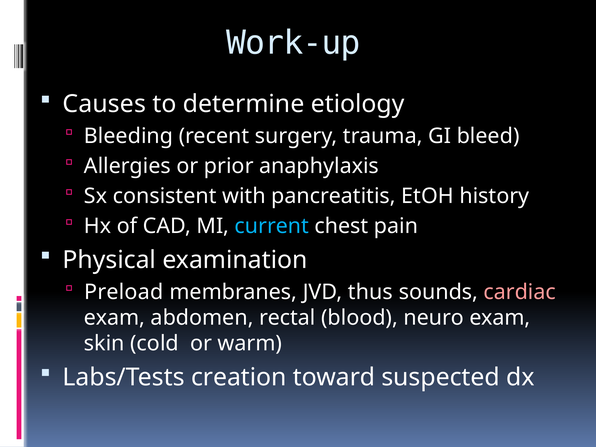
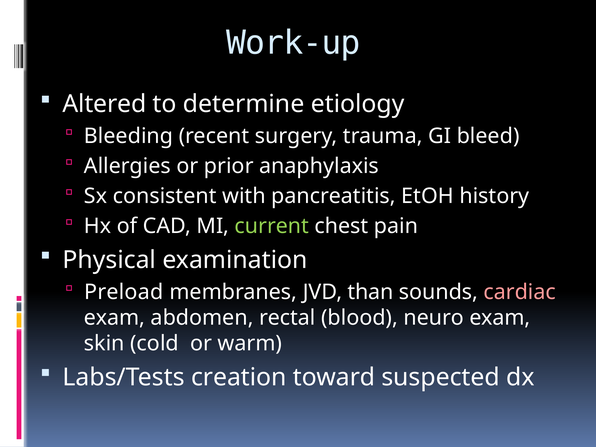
Causes: Causes -> Altered (104, 104)
current colour: light blue -> light green (272, 226)
thus: thus -> than (371, 292)
